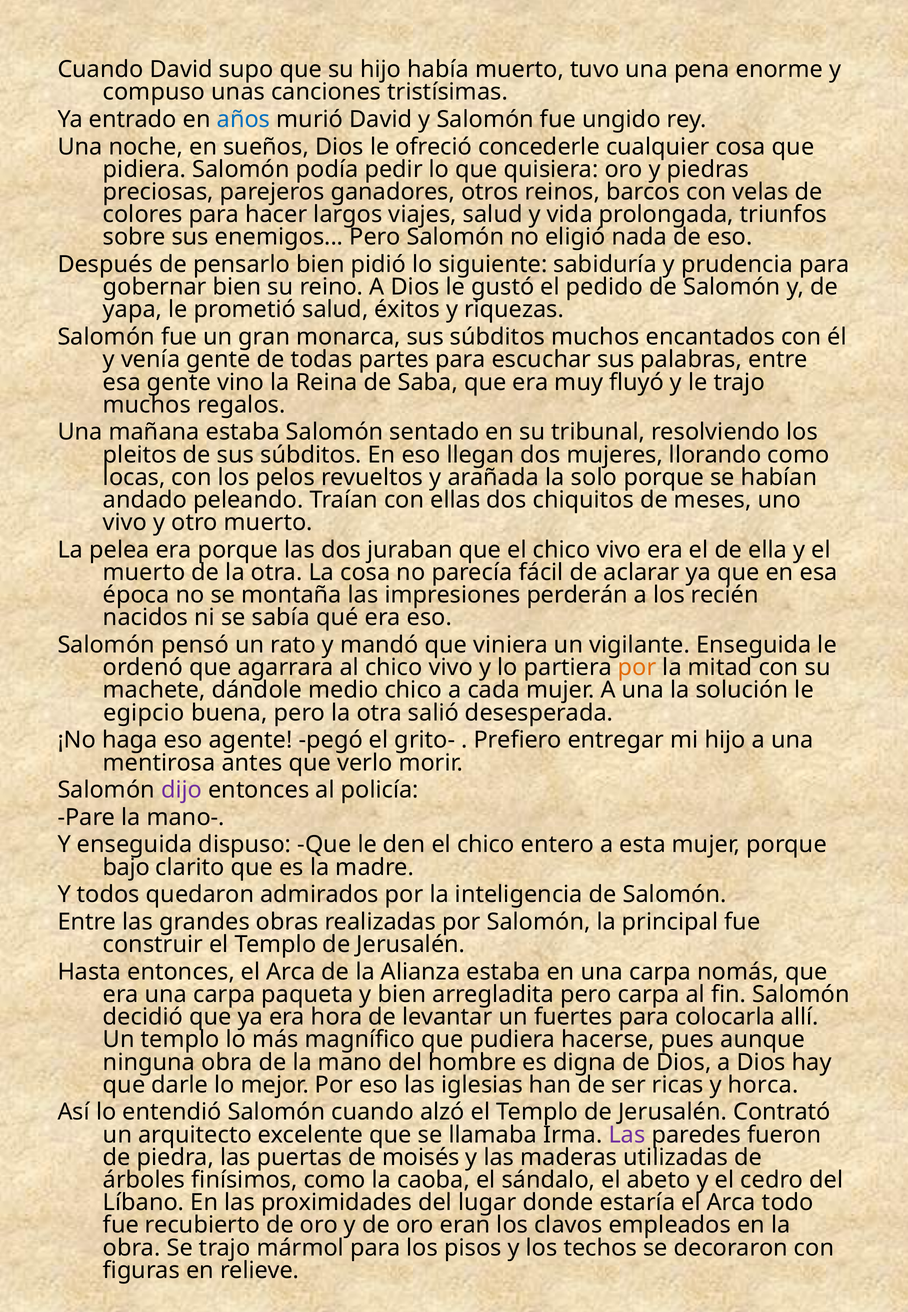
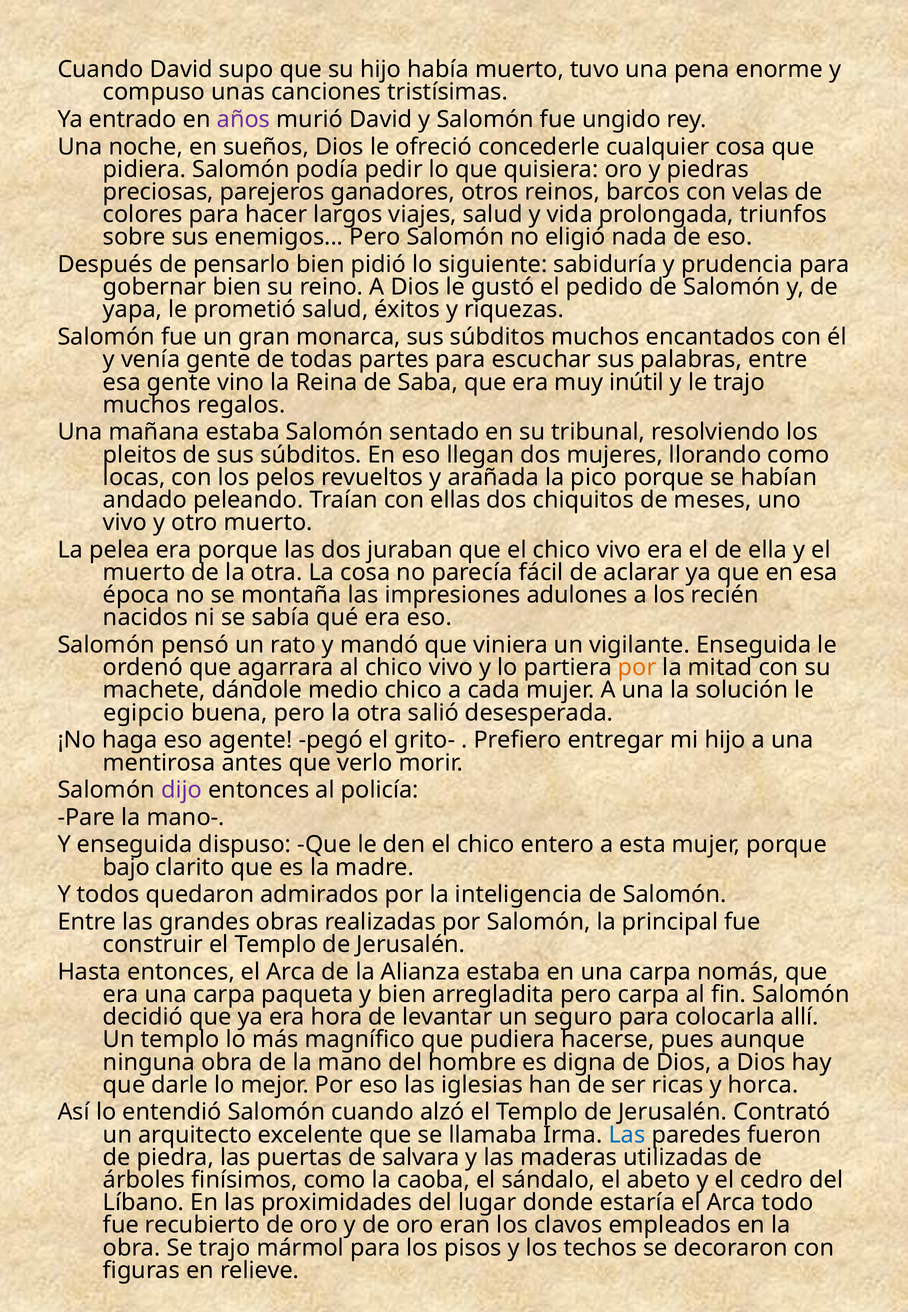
años colour: blue -> purple (243, 119)
fluyó: fluyó -> inútil (637, 382)
solo: solo -> pico (594, 477)
perderán: perderán -> adulones (577, 595)
fuertes: fuertes -> seguro (573, 1017)
Las colour: purple -> blue (627, 1134)
moisés: moisés -> salvara (421, 1157)
